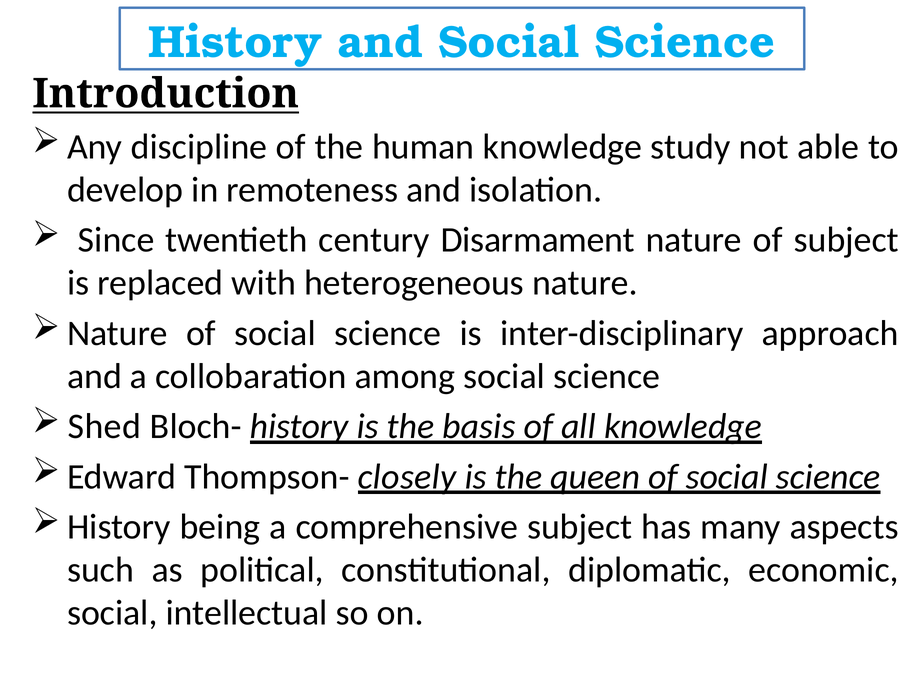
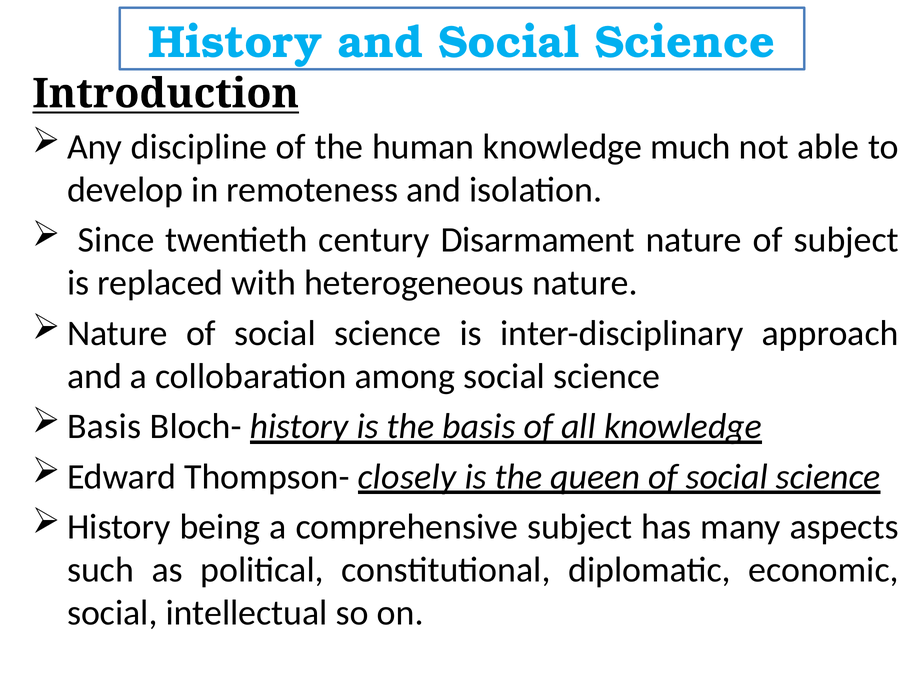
study: study -> much (691, 147)
Shed: Shed -> Basis (104, 427)
